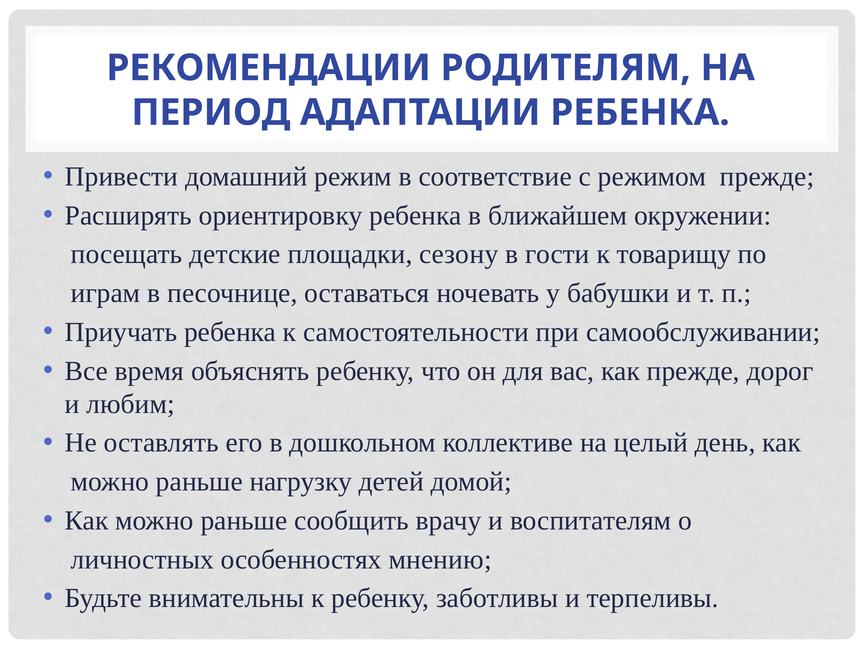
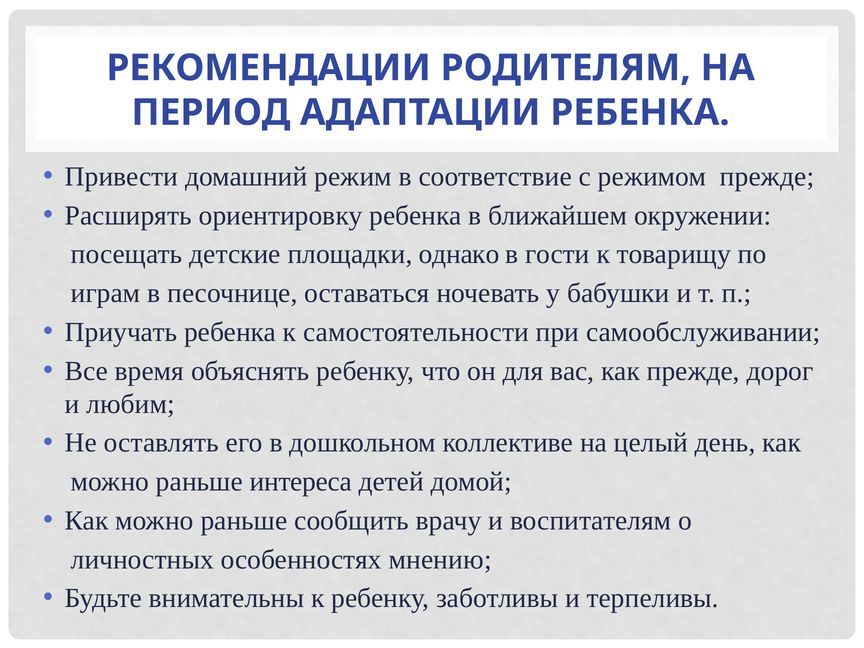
сезону: сезону -> однако (459, 254)
нагрузку: нагрузку -> интереса (301, 482)
